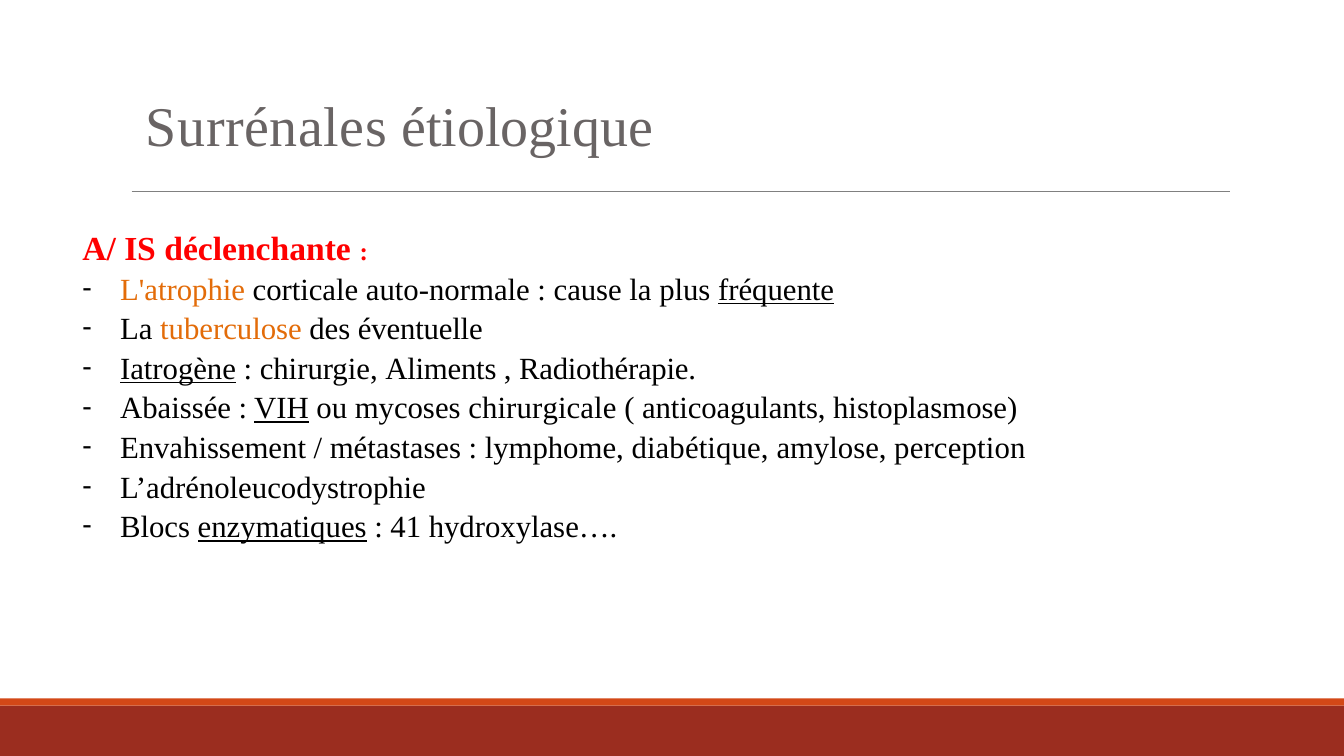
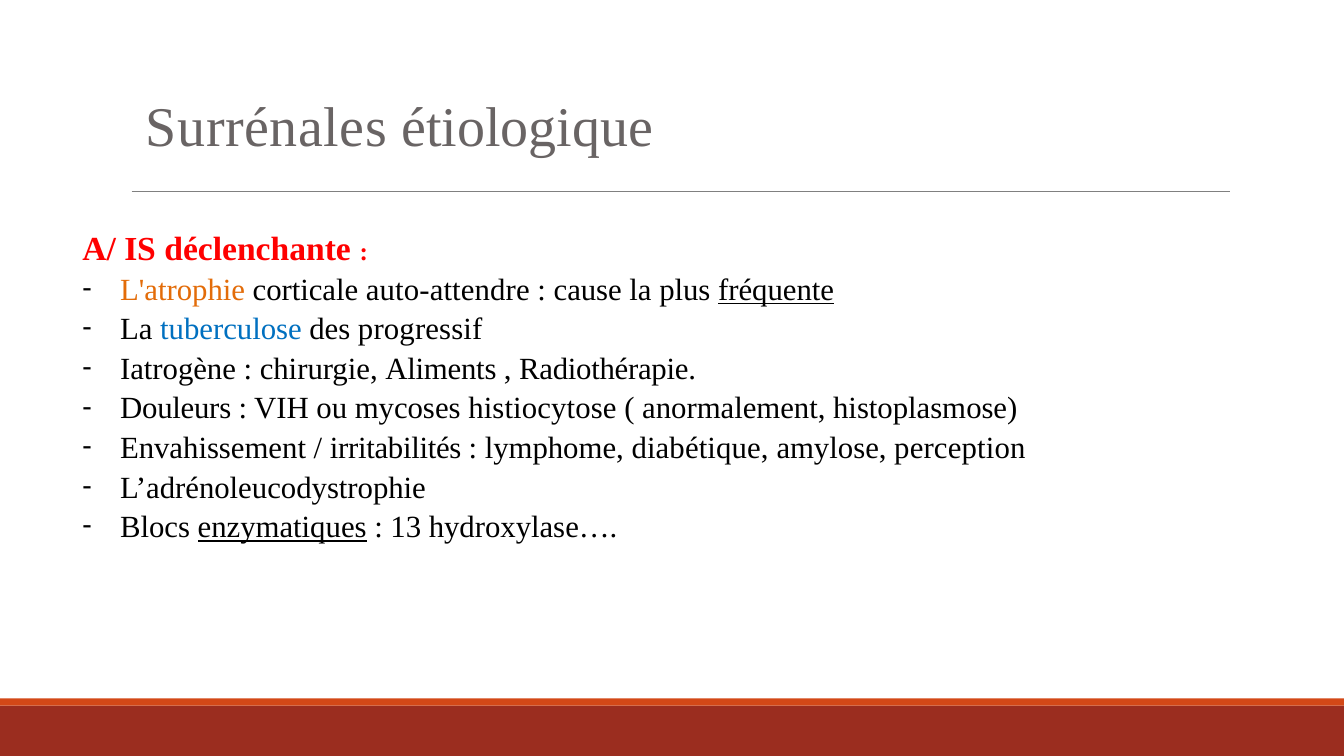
auto-normale: auto-normale -> auto-attendre (448, 290)
tuberculose colour: orange -> blue (231, 330)
éventuelle: éventuelle -> progressif (420, 330)
Iatrogène underline: present -> none (178, 369)
Abaissée: Abaissée -> Douleurs (176, 409)
VIH underline: present -> none (281, 409)
chirurgicale: chirurgicale -> histiocytose (542, 409)
anticoagulants: anticoagulants -> anormalement (734, 409)
métastases: métastases -> irritabilités (396, 448)
41: 41 -> 13 (406, 527)
